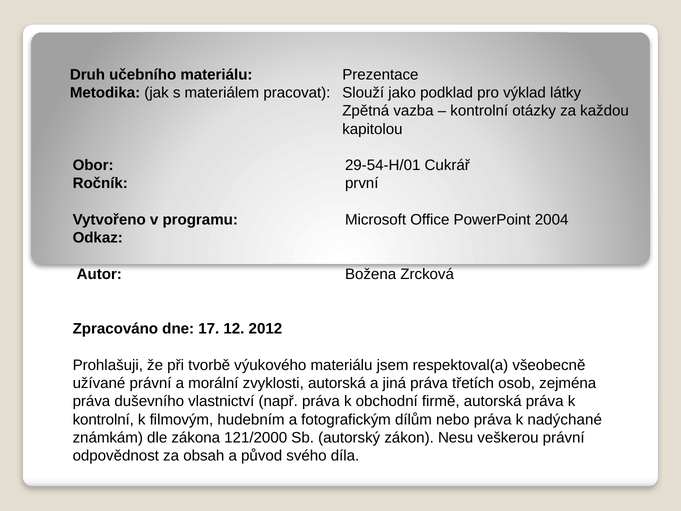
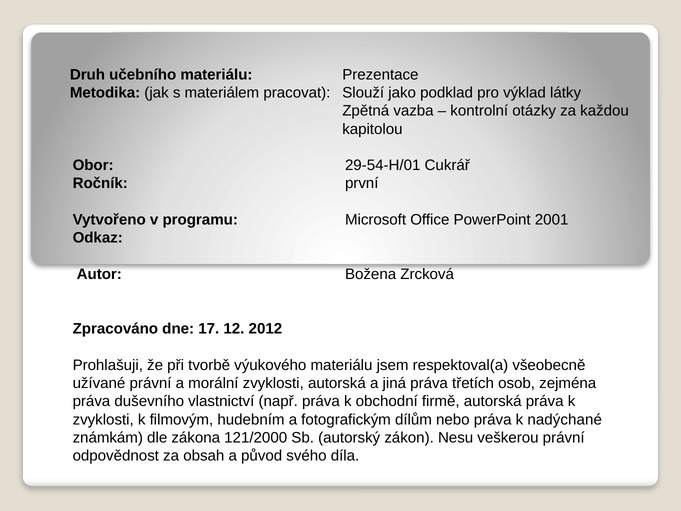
2004: 2004 -> 2001 (552, 220)
kontrolní: kontrolní -> zvyklosti (103, 419)
